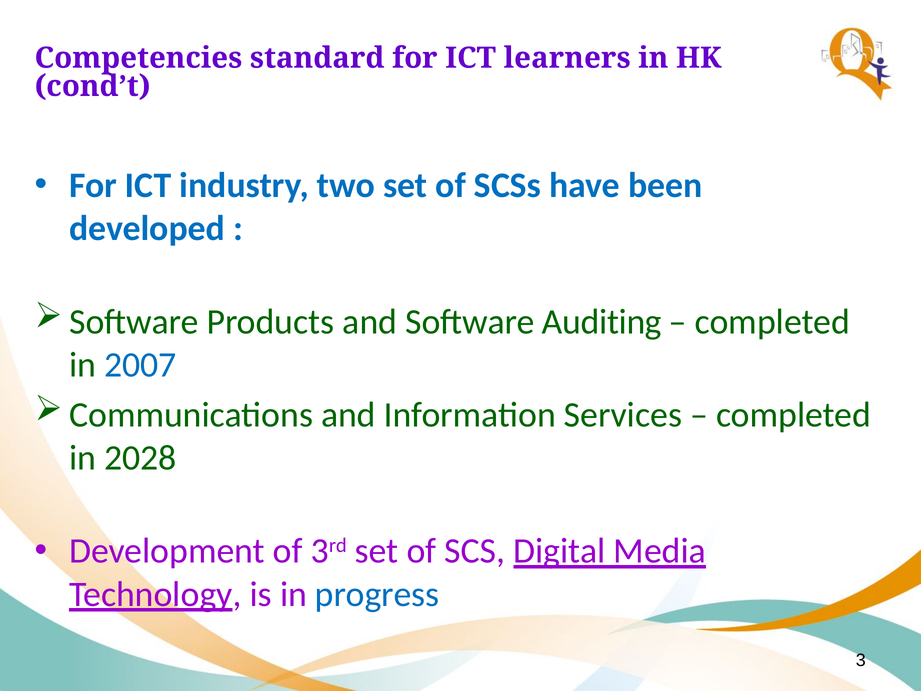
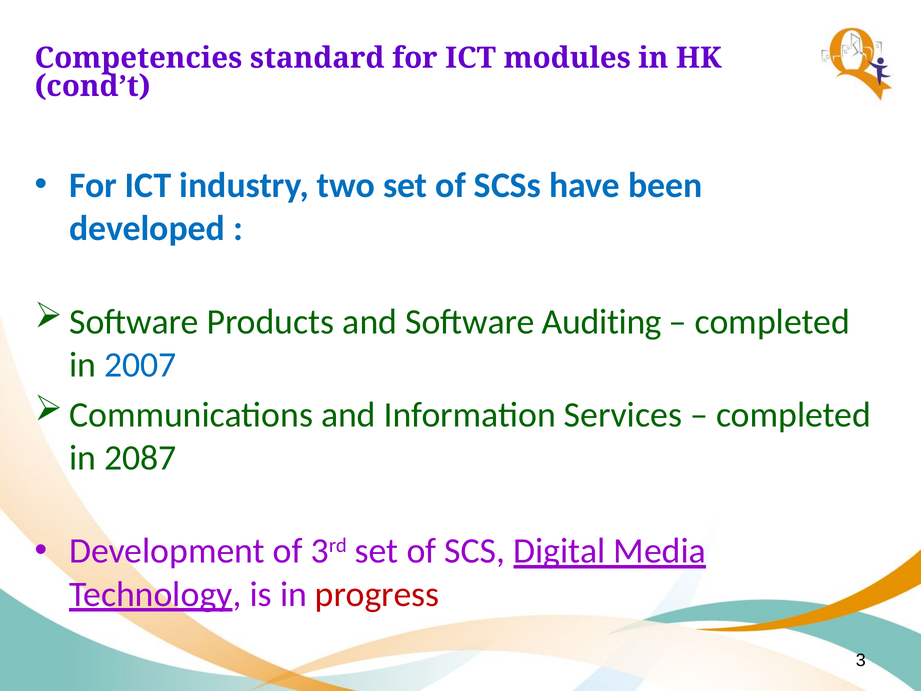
learners: learners -> modules (567, 58)
2028: 2028 -> 2087 (140, 458)
progress colour: blue -> red (377, 594)
